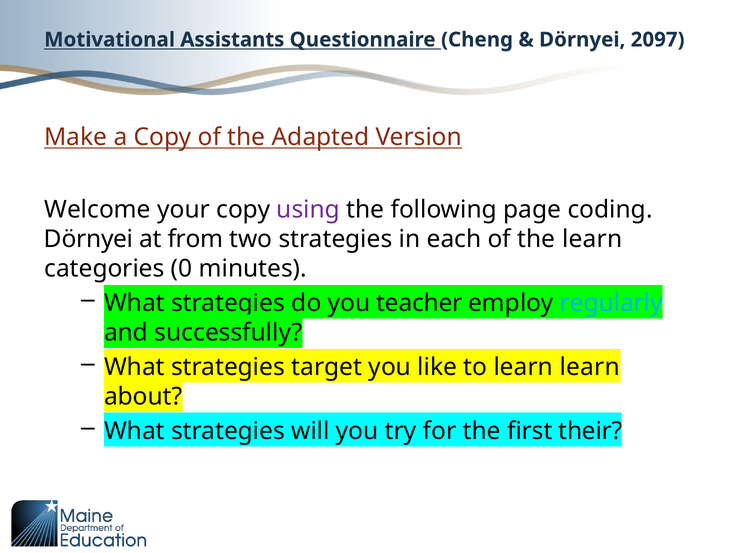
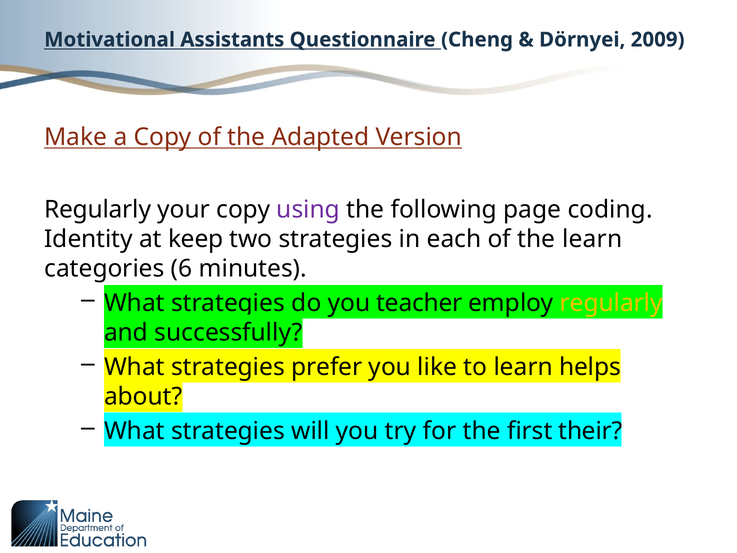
2097: 2097 -> 2009 (658, 40)
Welcome: Welcome -> Regularly (98, 210)
Dörnyei: Dörnyei -> Identity (89, 239)
from: from -> keep (196, 239)
0: 0 -> 6 (182, 269)
regularly colour: light blue -> yellow (611, 303)
target: target -> prefer (327, 367)
learn learn: learn -> helps (590, 367)
